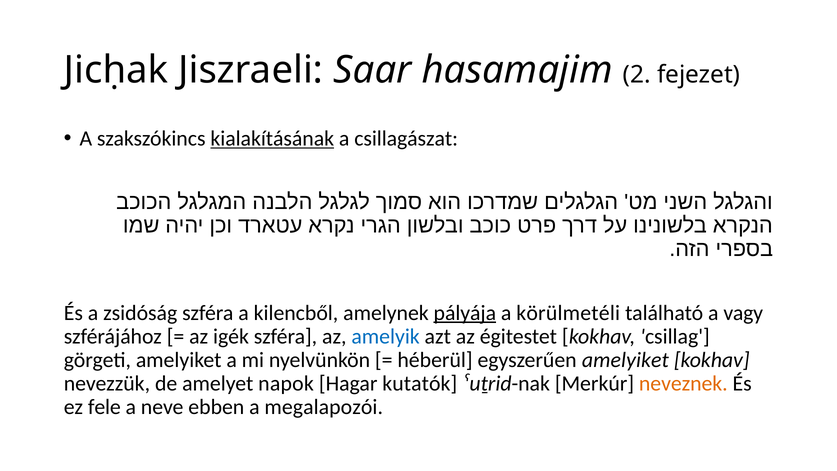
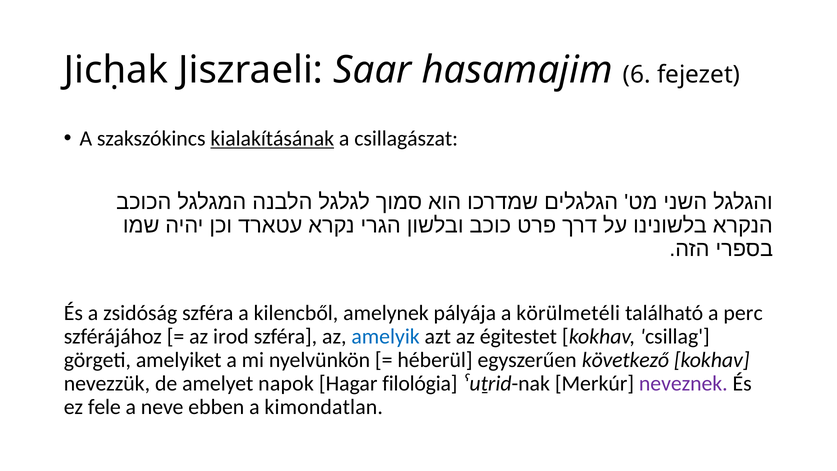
2: 2 -> 6 (637, 75)
pályája underline: present -> none (465, 313)
vagy: vagy -> perc (743, 313)
igék: igék -> irod (231, 336)
egyszerűen amelyiket: amelyiket -> következő (626, 360)
kutatók: kutatók -> filológia (420, 383)
neveznek colour: orange -> purple (683, 383)
megalapozói: megalapozói -> kimondatlan (324, 407)
